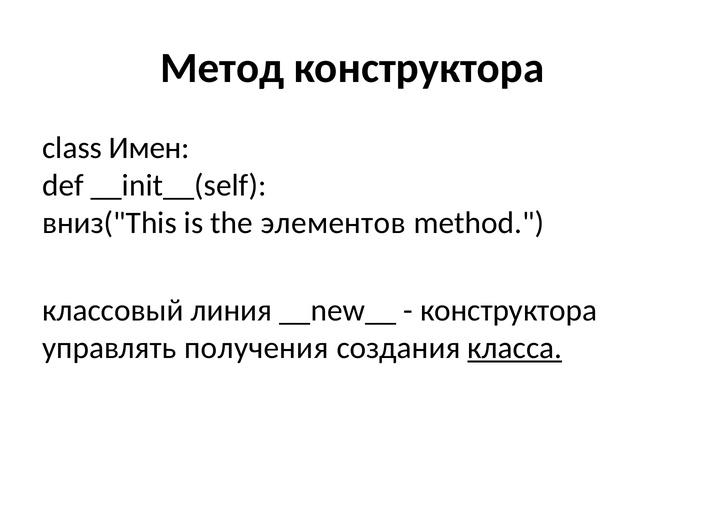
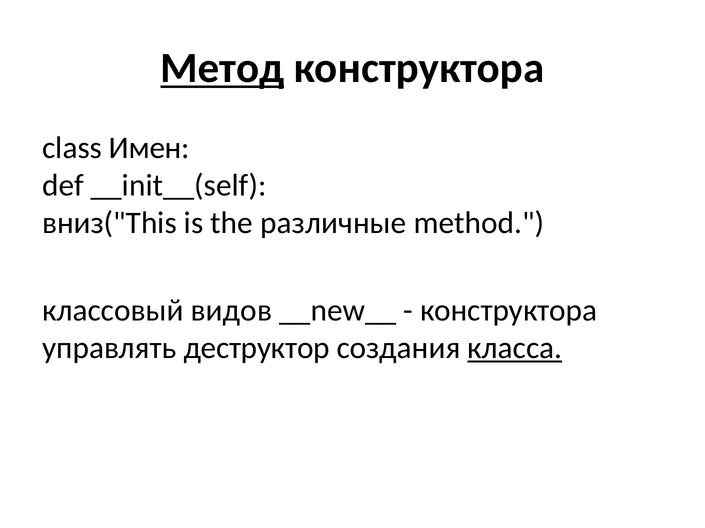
Метод underline: none -> present (222, 68)
элементов: элементов -> различные (333, 223)
линия: линия -> видов (231, 311)
получения: получения -> деструктор (257, 348)
